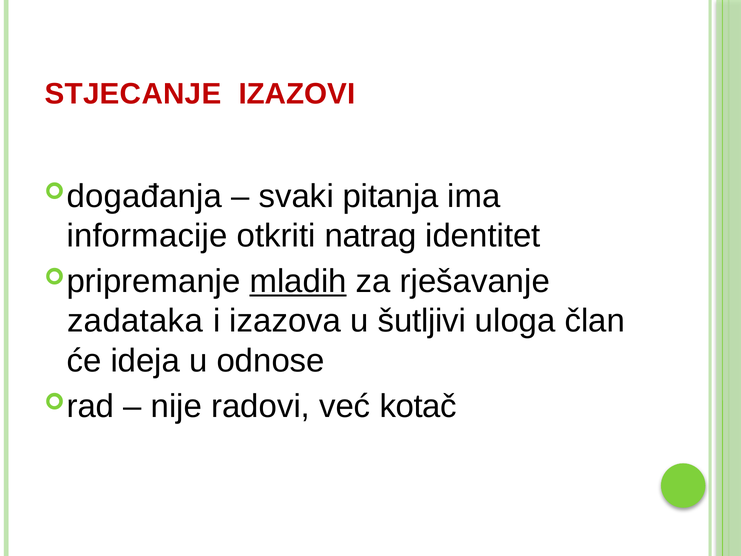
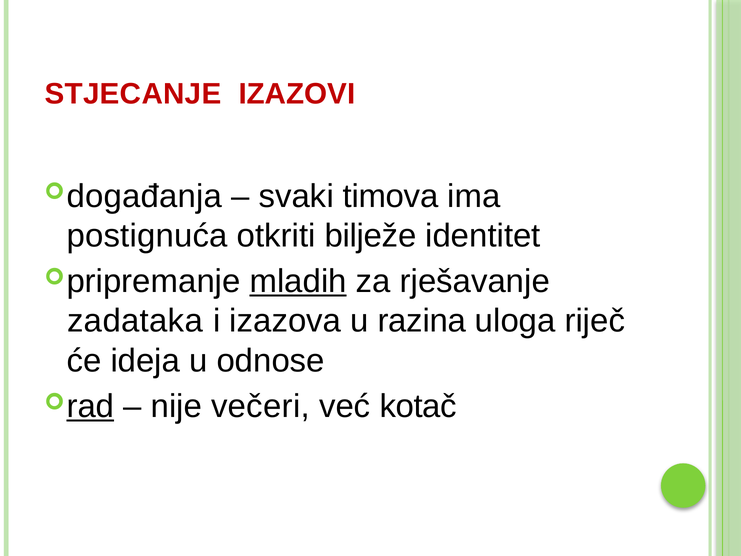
pitanja: pitanja -> timova (391, 196)
informacije: informacije -> postignuća (147, 236)
natrag: natrag -> bilježe (371, 236)
šutljivi: šutljivi -> razina (422, 321)
član: član -> riječ (595, 321)
rad underline: none -> present (90, 406)
radovi: radovi -> večeri (260, 406)
